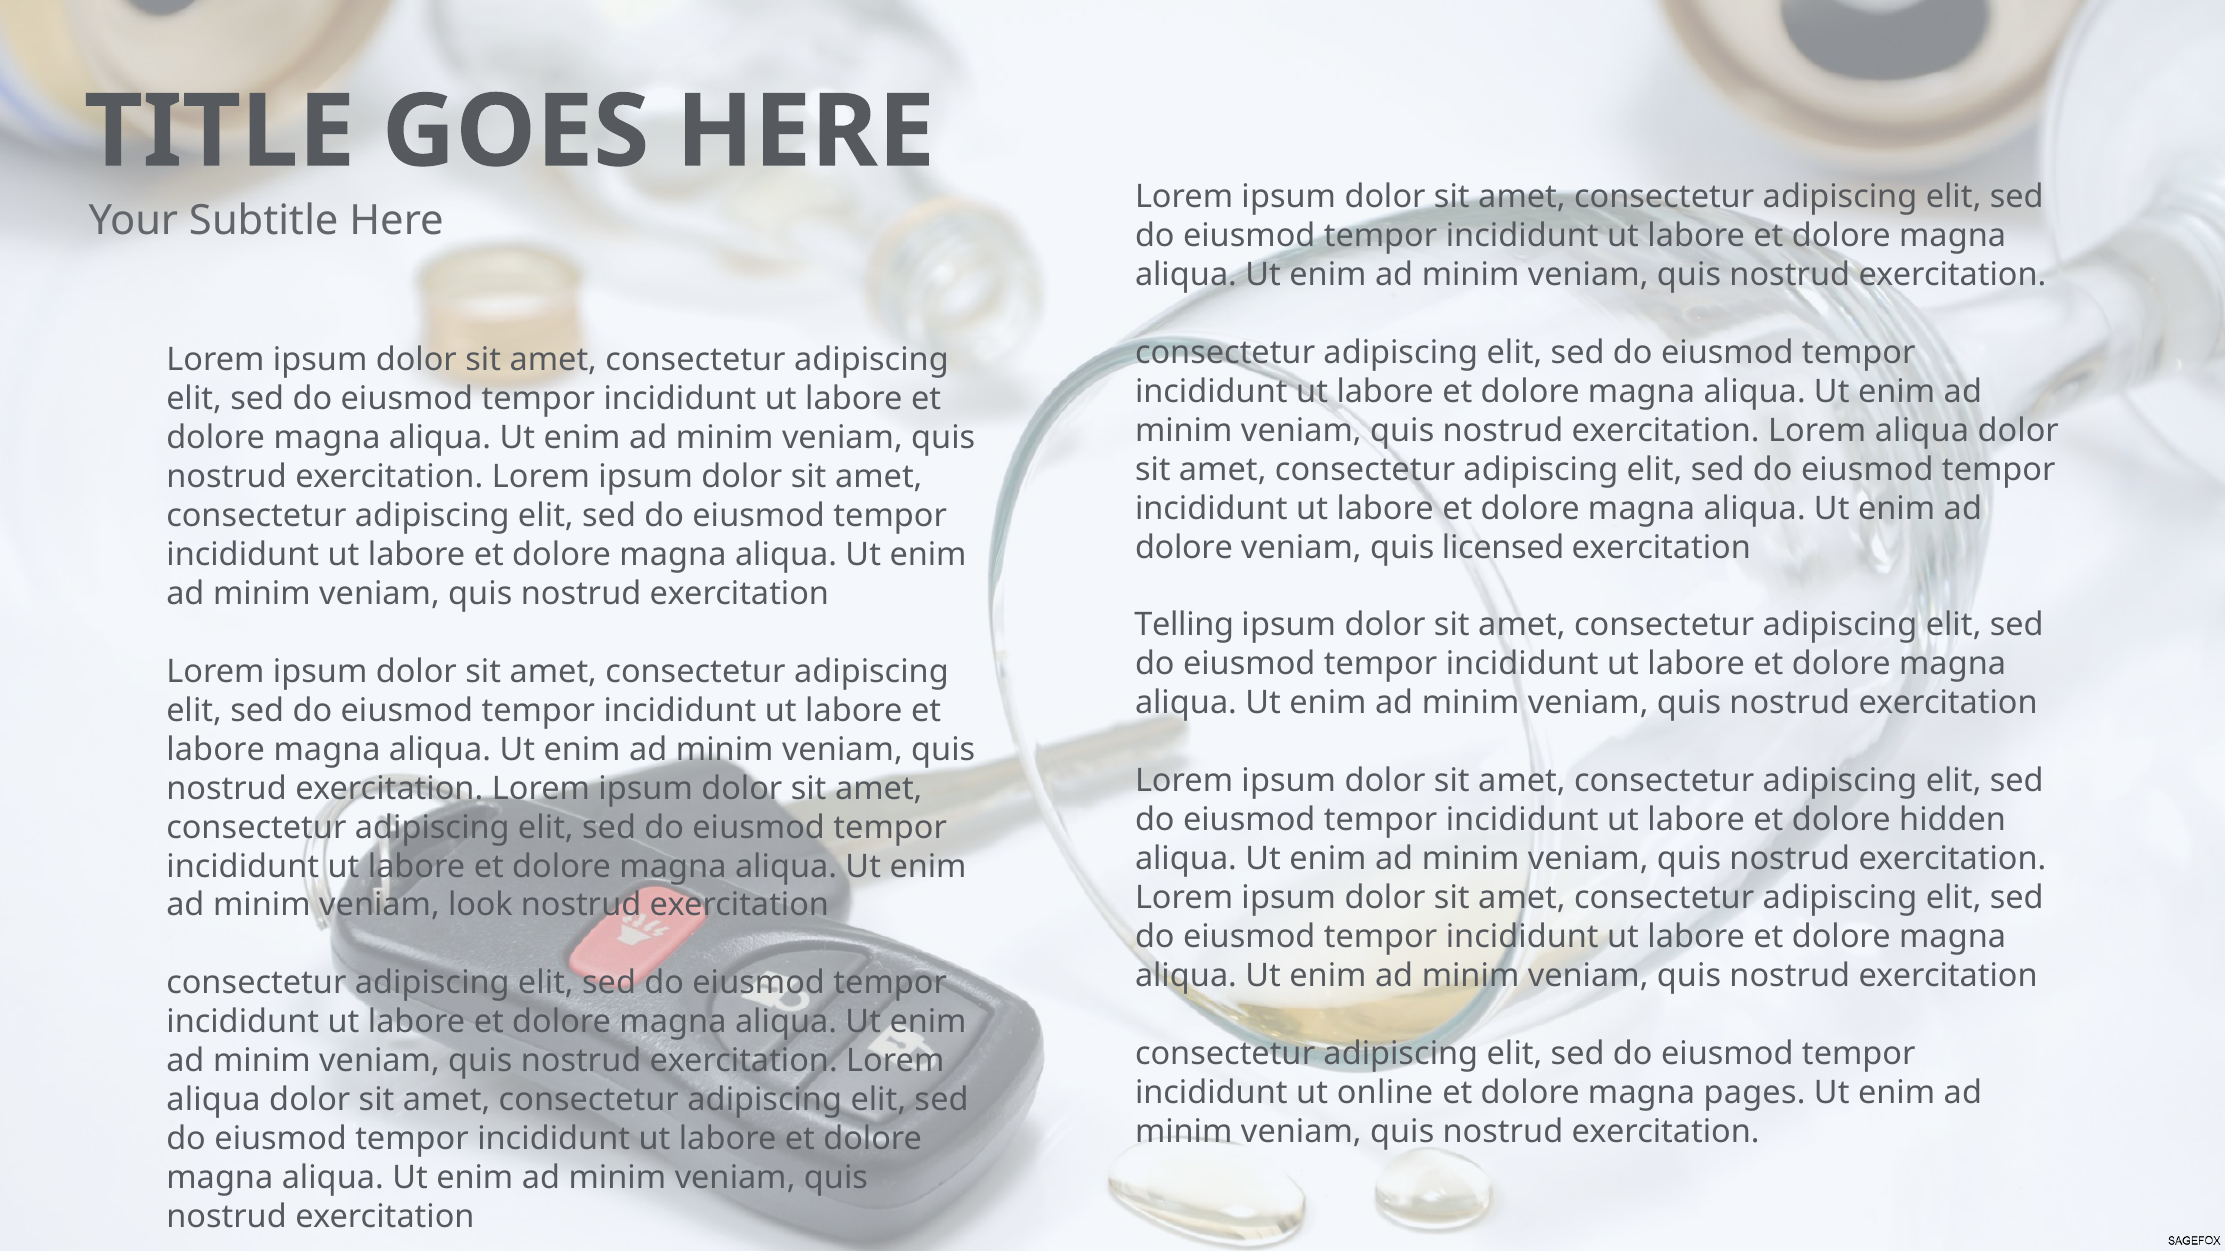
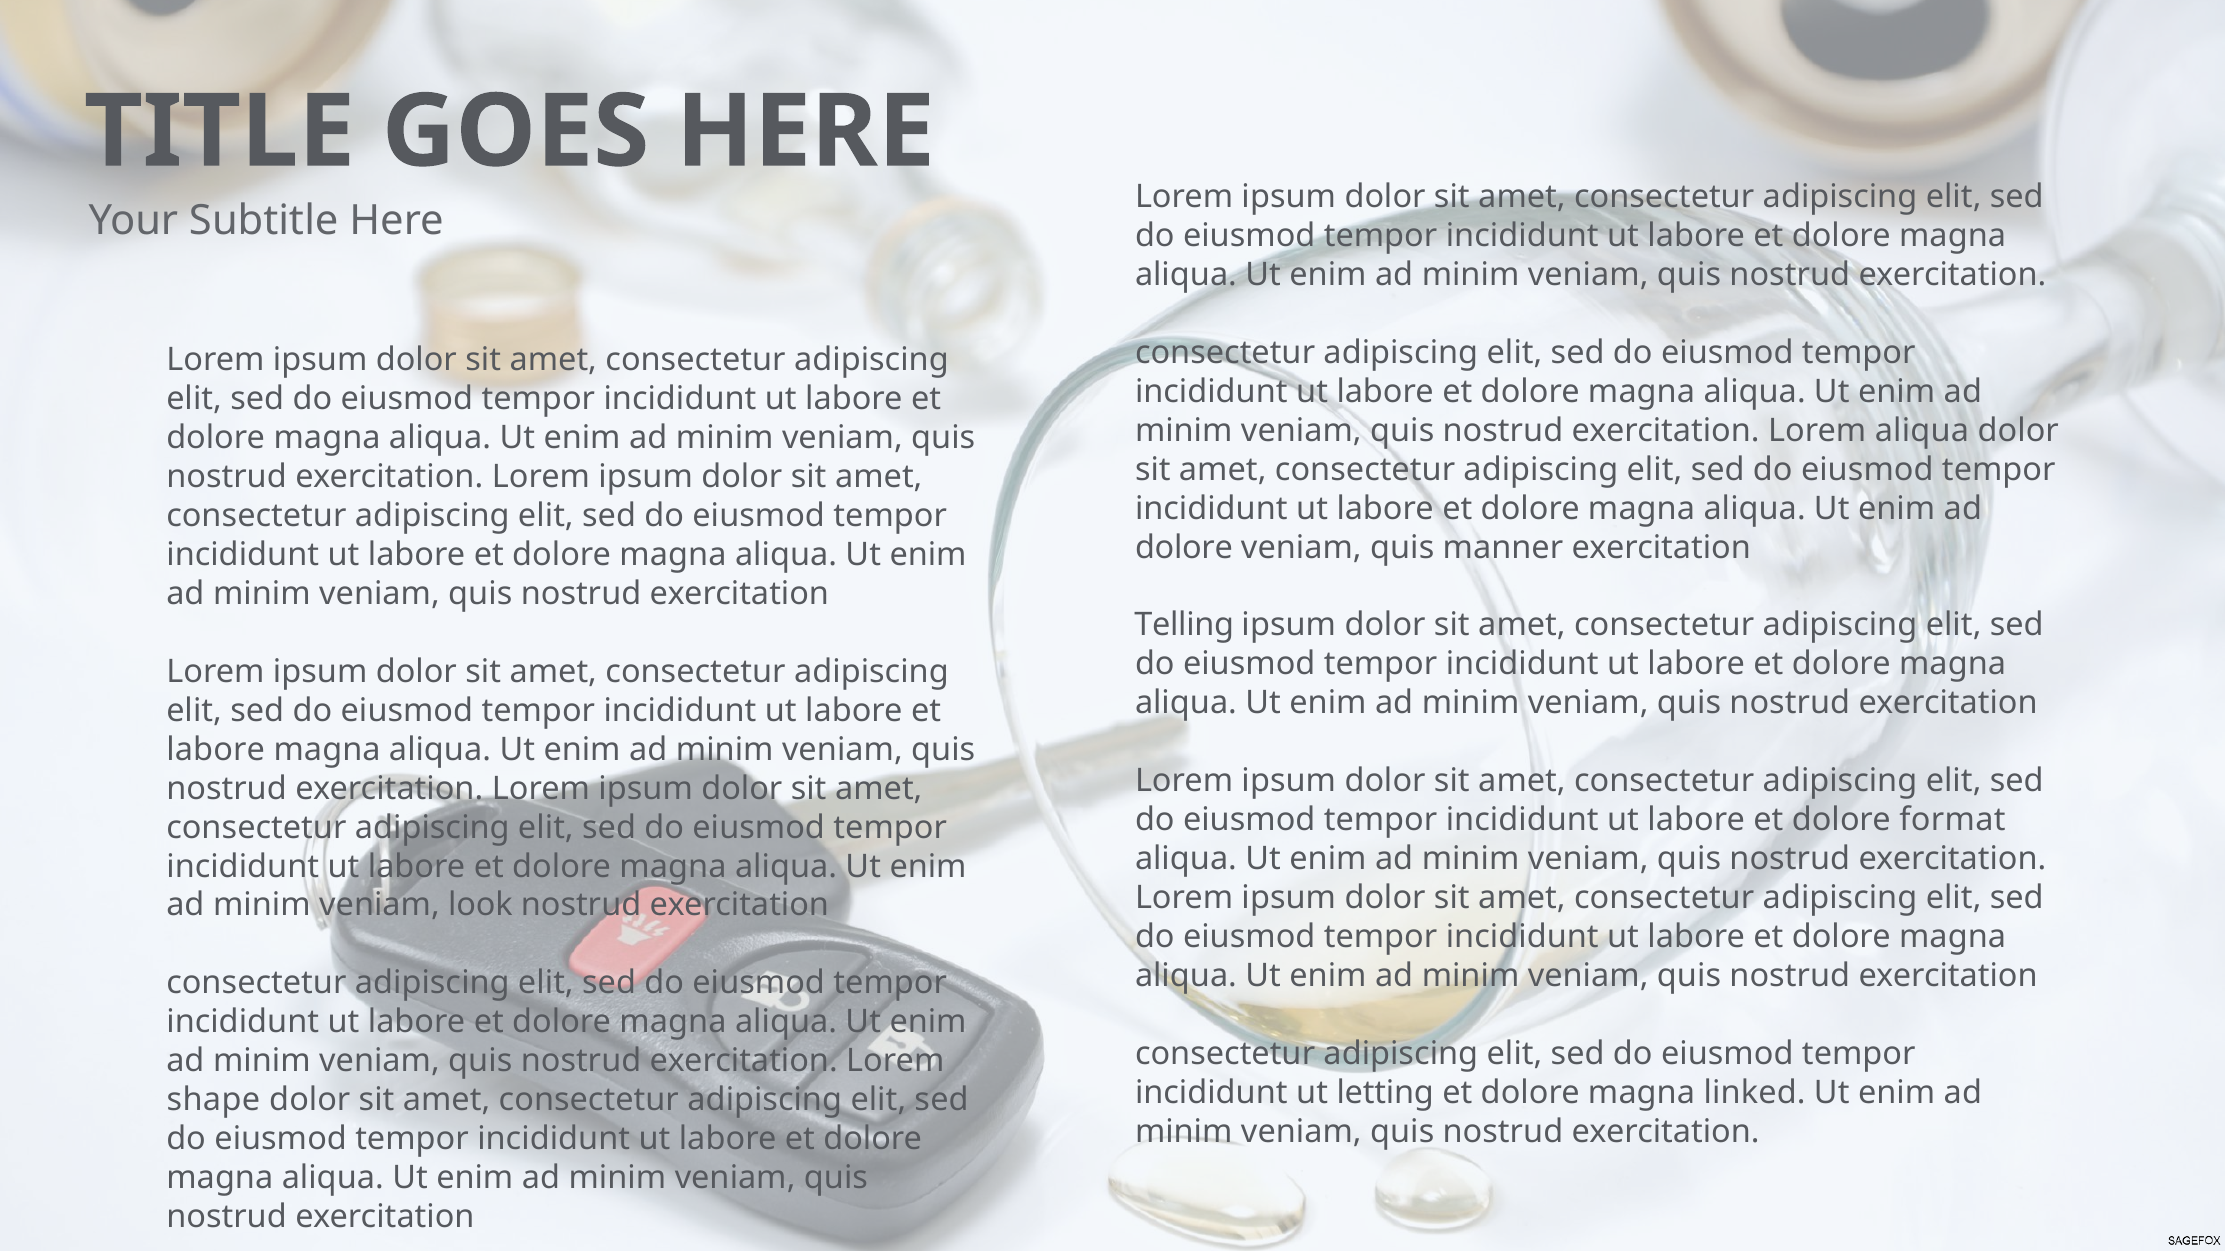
licensed: licensed -> manner (1503, 548)
hidden: hidden -> format (1952, 820)
online: online -> letting (1385, 1093)
pages: pages -> linked (1755, 1093)
aliqua: aliqua -> shape (213, 1100)
